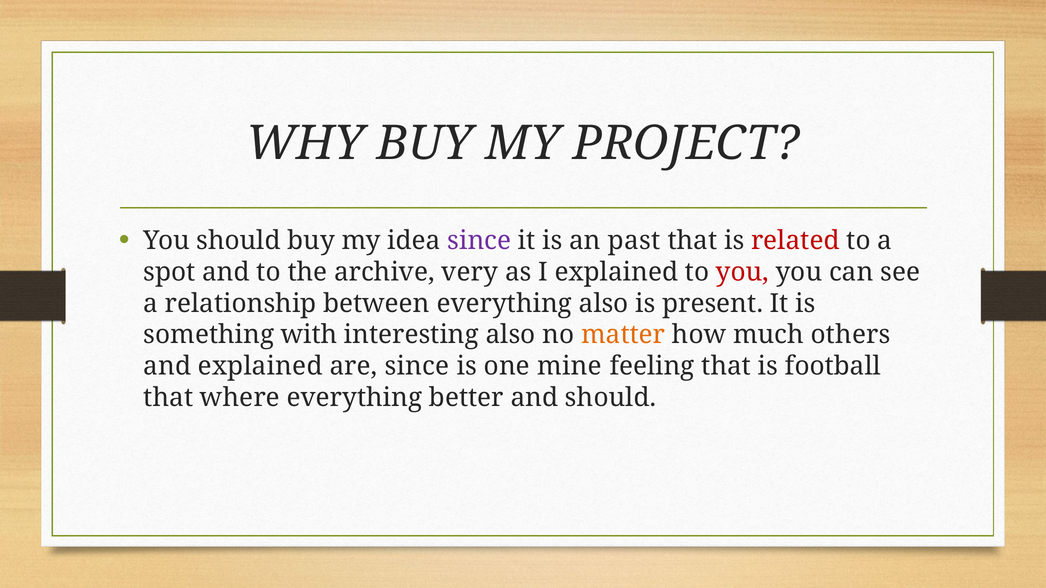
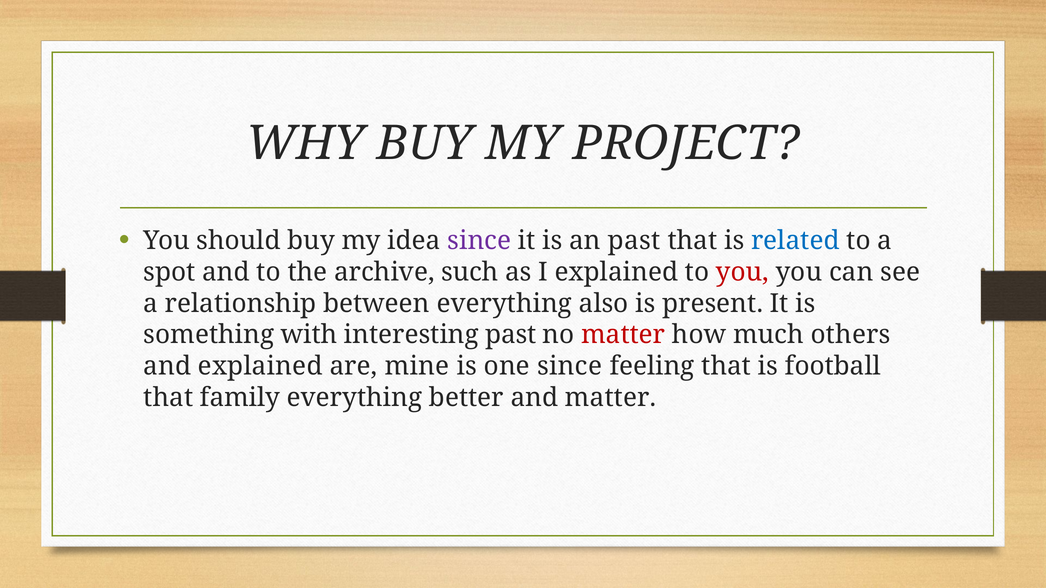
related colour: red -> blue (795, 241)
very: very -> such (470, 272)
interesting also: also -> past (511, 335)
matter colour: orange -> red (623, 335)
are since: since -> mine (417, 366)
one mine: mine -> since (570, 366)
where: where -> family (240, 398)
and should: should -> matter (611, 398)
